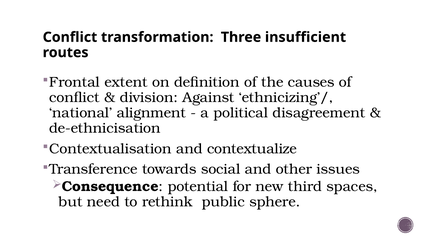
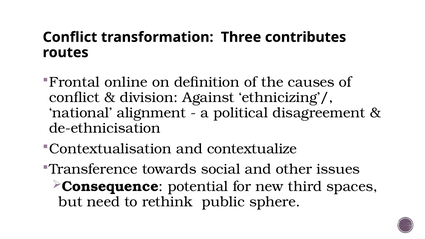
insufficient: insufficient -> contributes (306, 37)
extent: extent -> online (126, 82)
